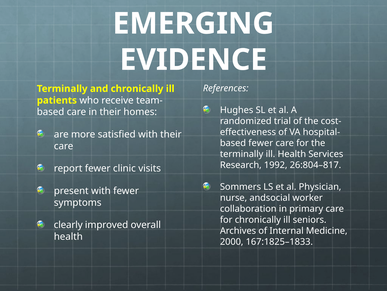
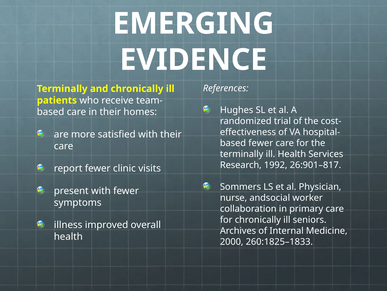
26:804–817: 26:804–817 -> 26:901–817 (315, 165)
clearly: clearly -> illness (68, 224)
167:1825–1833: 167:1825–1833 -> 260:1825–1833 (279, 241)
